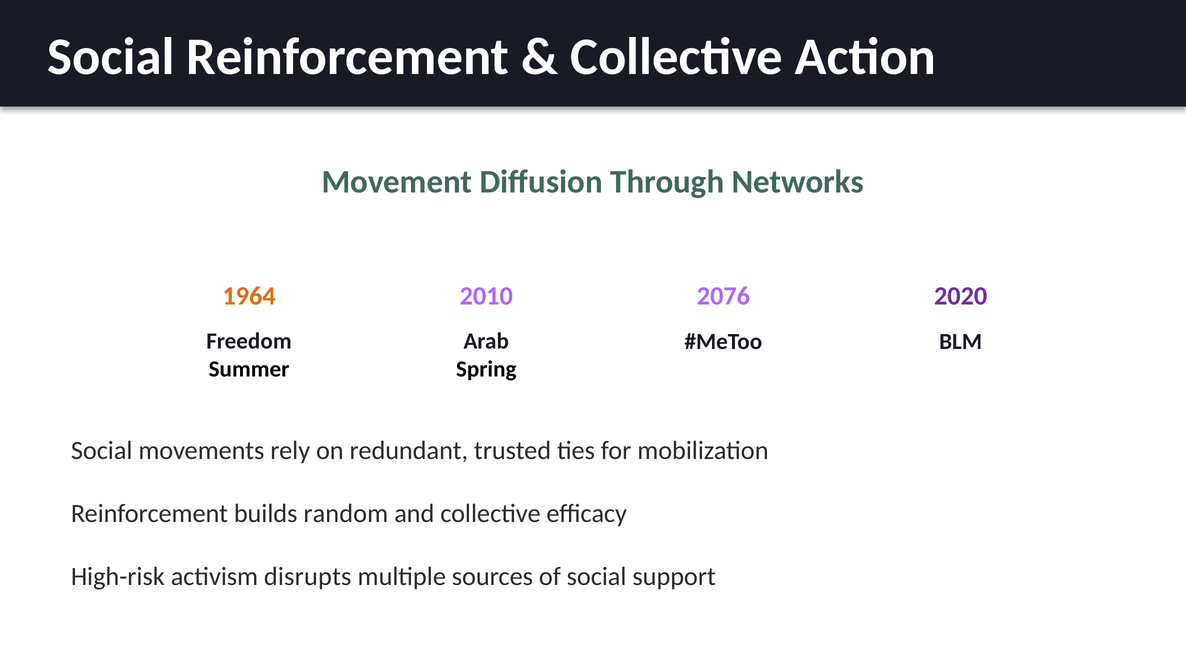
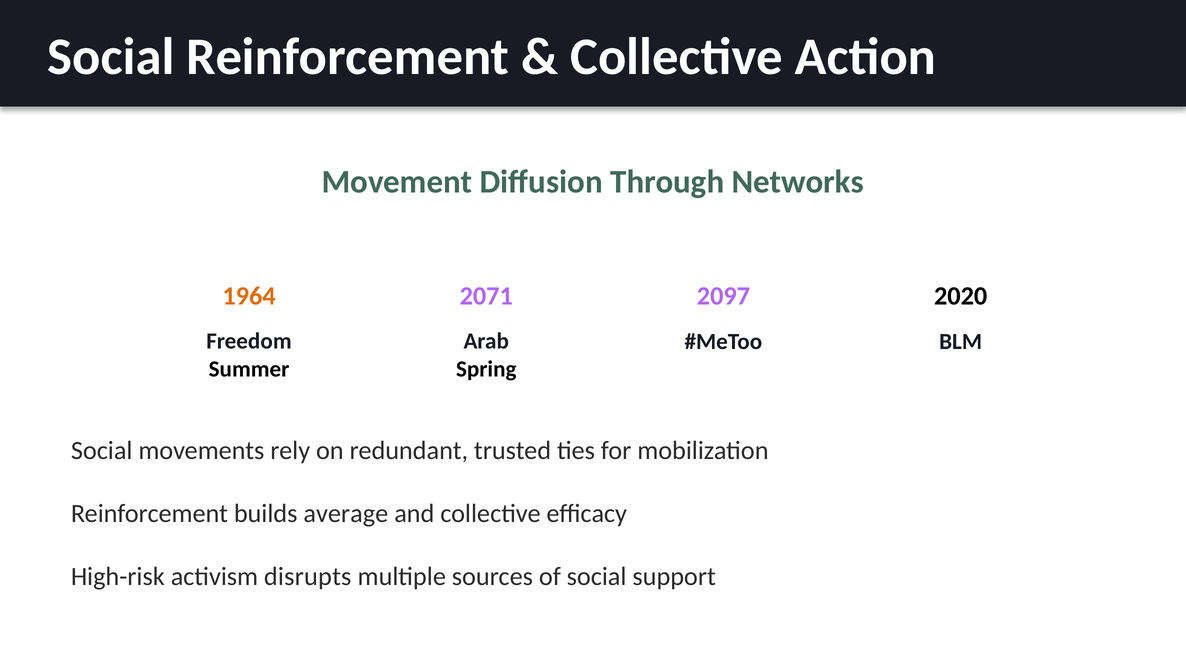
2010: 2010 -> 2071 (486, 296)
2076: 2076 -> 2097 (723, 296)
2020 colour: purple -> black (961, 296)
random: random -> average (346, 514)
